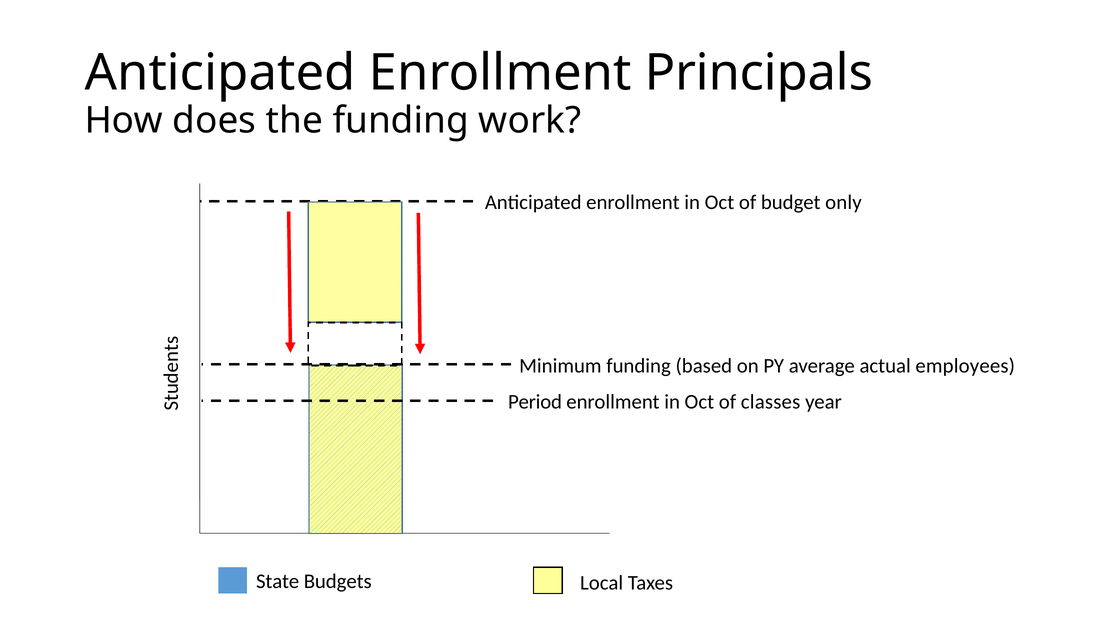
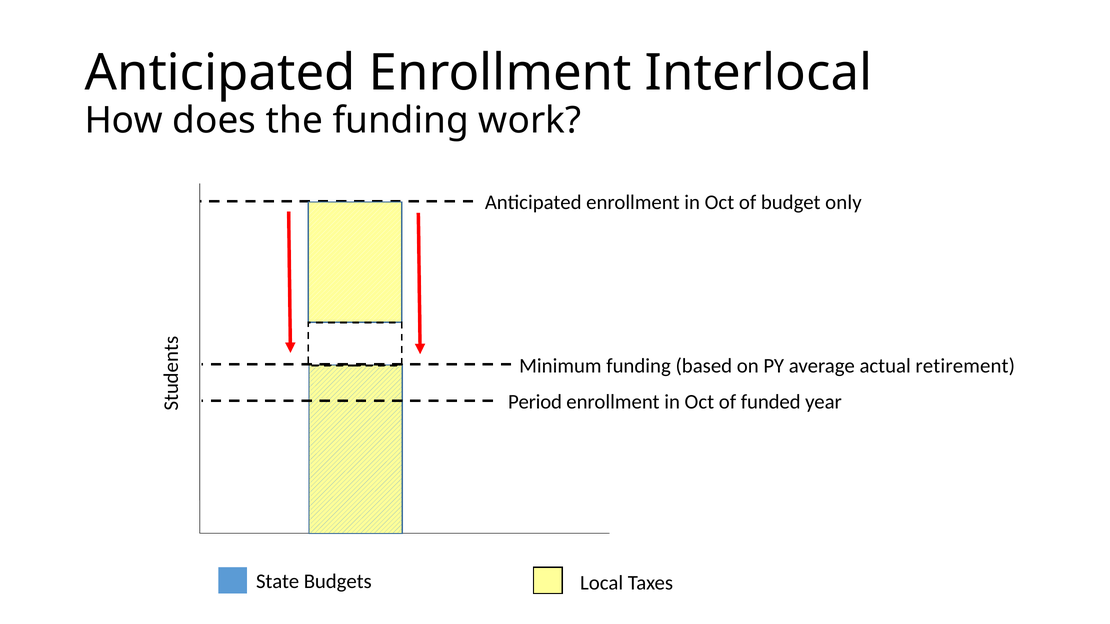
Principals: Principals -> Interlocal (759, 73)
employees: employees -> retirement (965, 366)
classes: classes -> funded (771, 402)
